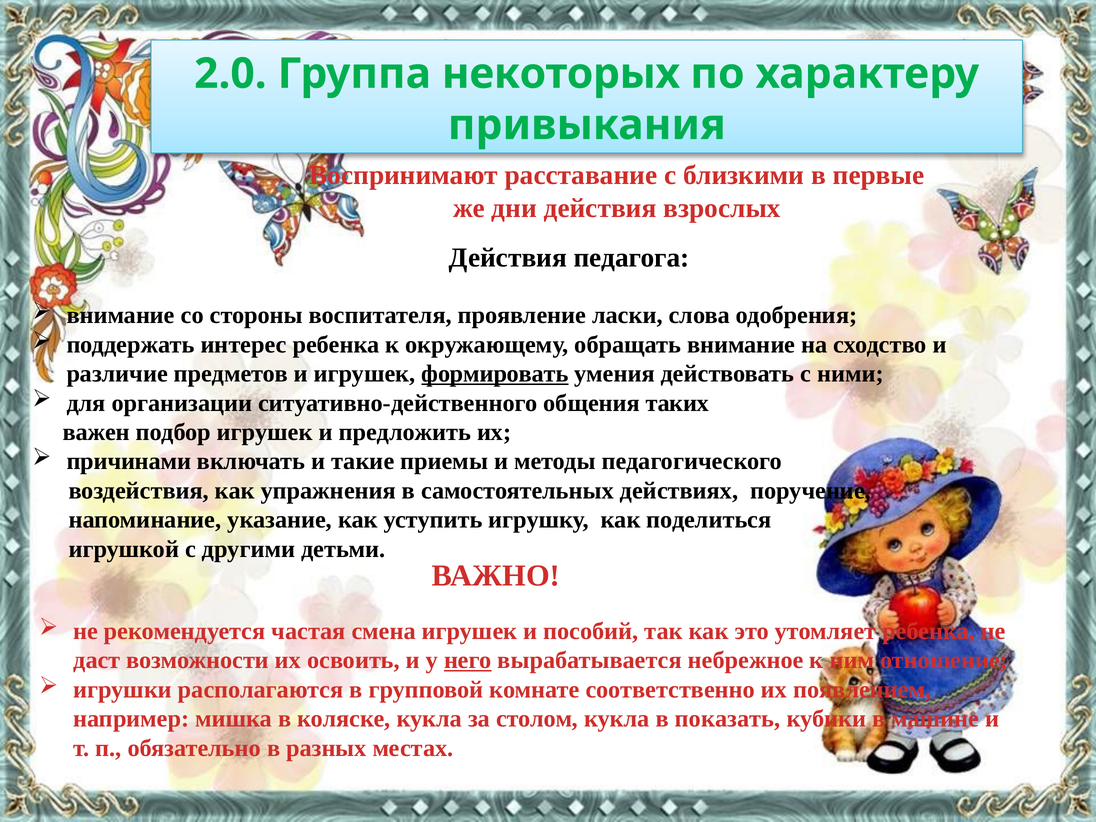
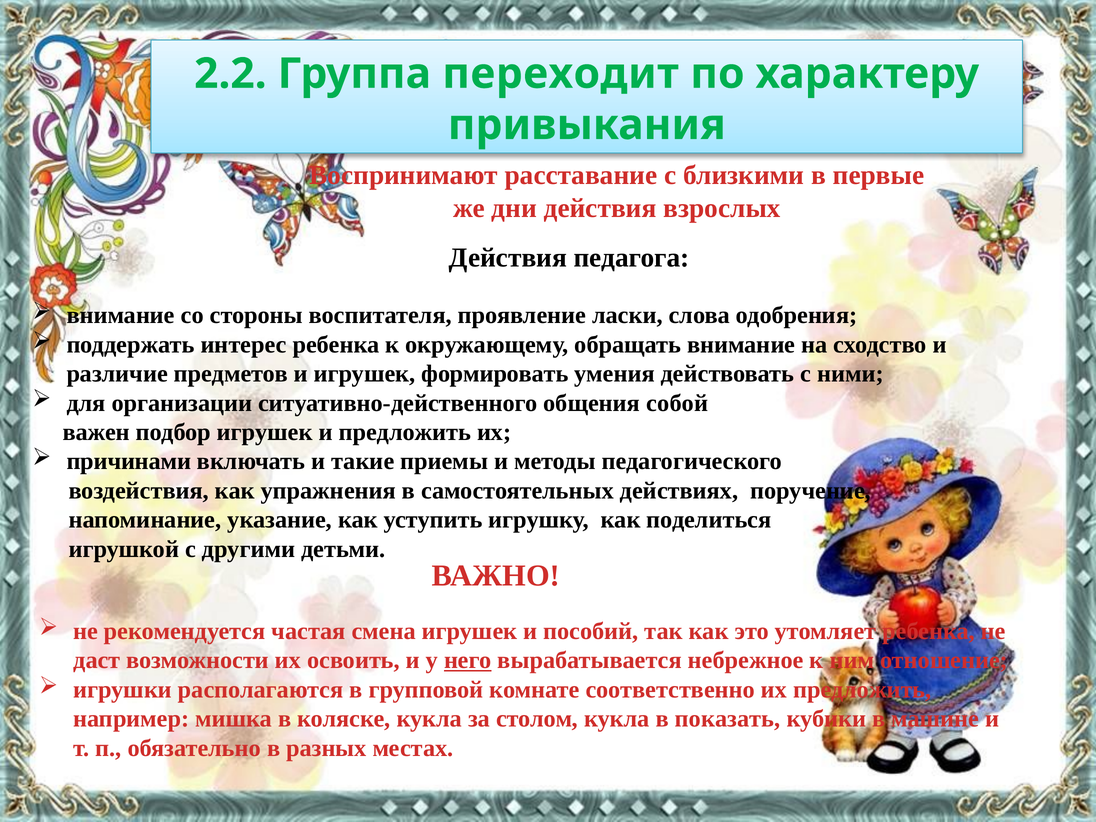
2.0: 2.0 -> 2.2 (230, 74)
некоторых: некоторых -> переходит (561, 74)
формировать underline: present -> none (495, 374)
таких: таких -> собой (677, 403)
их появлением: появлением -> предложить (862, 690)
